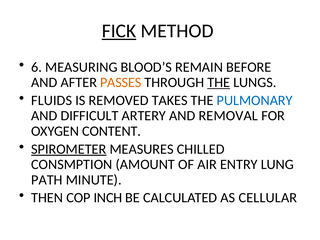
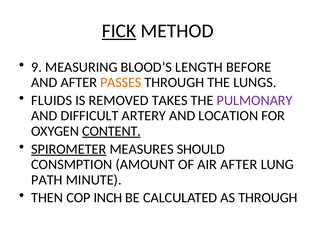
6: 6 -> 9 (37, 67)
REMAIN: REMAIN -> LENGTH (199, 67)
THE underline: present -> none (219, 83)
PULMONARY colour: blue -> purple (255, 100)
REMOVAL: REMOVAL -> LOCATION (228, 116)
CONTENT underline: none -> present (112, 131)
CHILLED: CHILLED -> SHOULD (201, 149)
AIR ENTRY: ENTRY -> AFTER (239, 164)
AS CELLULAR: CELLULAR -> THROUGH (268, 198)
